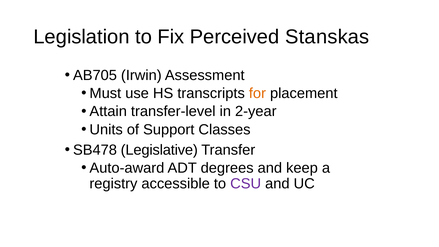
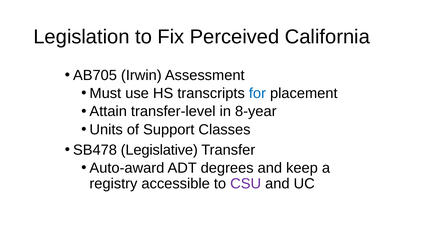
Stanskas: Stanskas -> California (327, 37)
for colour: orange -> blue (257, 93)
2-year: 2-year -> 8-year (256, 111)
